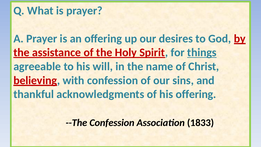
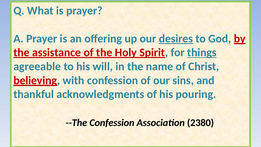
desires underline: none -> present (176, 39)
his offering: offering -> pouring (196, 94)
1833: 1833 -> 2380 (201, 123)
